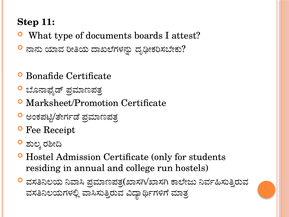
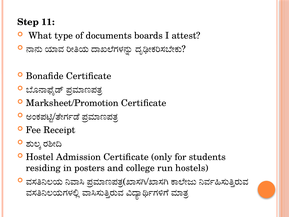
annual: annual -> posters (90, 168)
